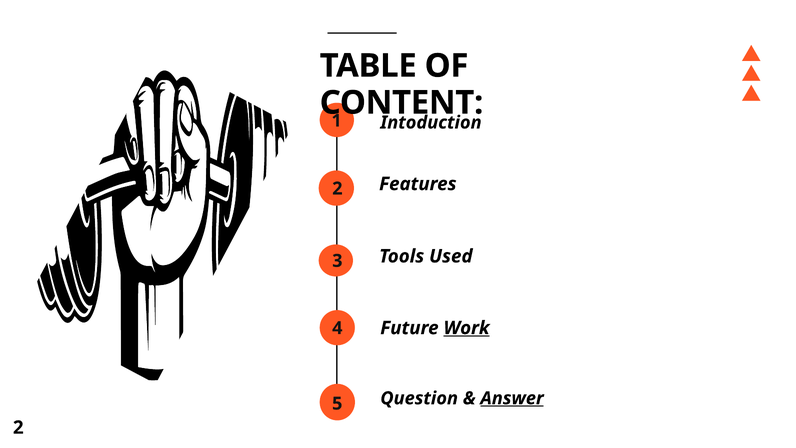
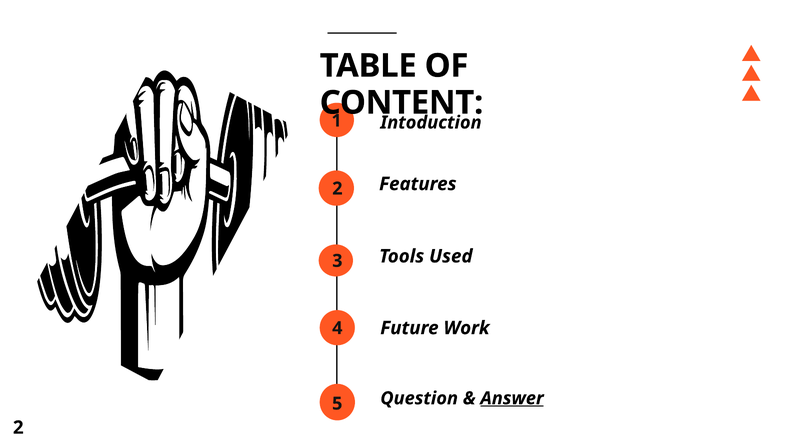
Work underline: present -> none (466, 328)
